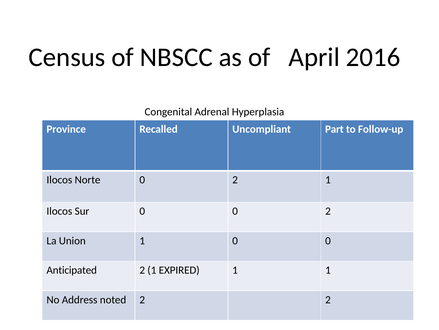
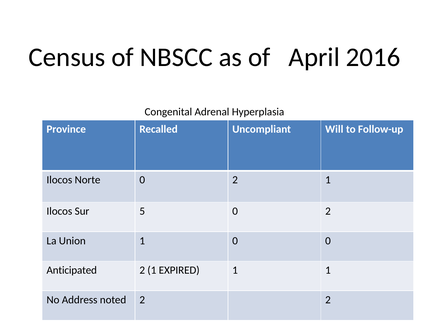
Part: Part -> Will (334, 129)
Sur 0: 0 -> 5 (142, 211)
